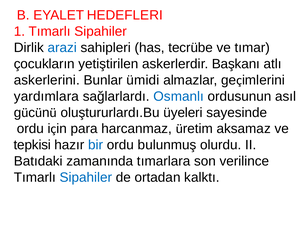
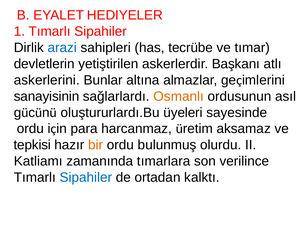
HEDEFLERI: HEDEFLERI -> HEDIYELER (125, 15)
çocukların: çocukların -> devletlerin (44, 64)
ümidi: ümidi -> altına (143, 80)
yardımlara: yardımlara -> sanayisinin (47, 96)
Osmanlı colour: blue -> orange (179, 96)
bir colour: blue -> orange (96, 145)
Batıdaki: Batıdaki -> Katliamı (38, 161)
